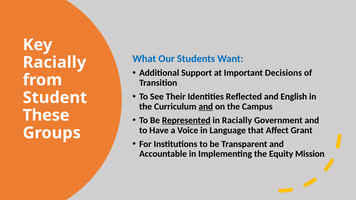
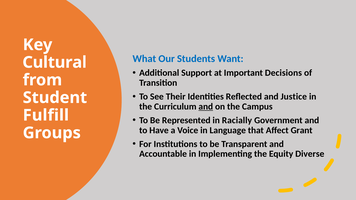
Racially: Racially -> Cultural (55, 62)
English: English -> Justice (294, 97)
These: These -> Fulfill (46, 115)
Represented underline: present -> none (186, 120)
Mission: Mission -> Diverse (310, 154)
